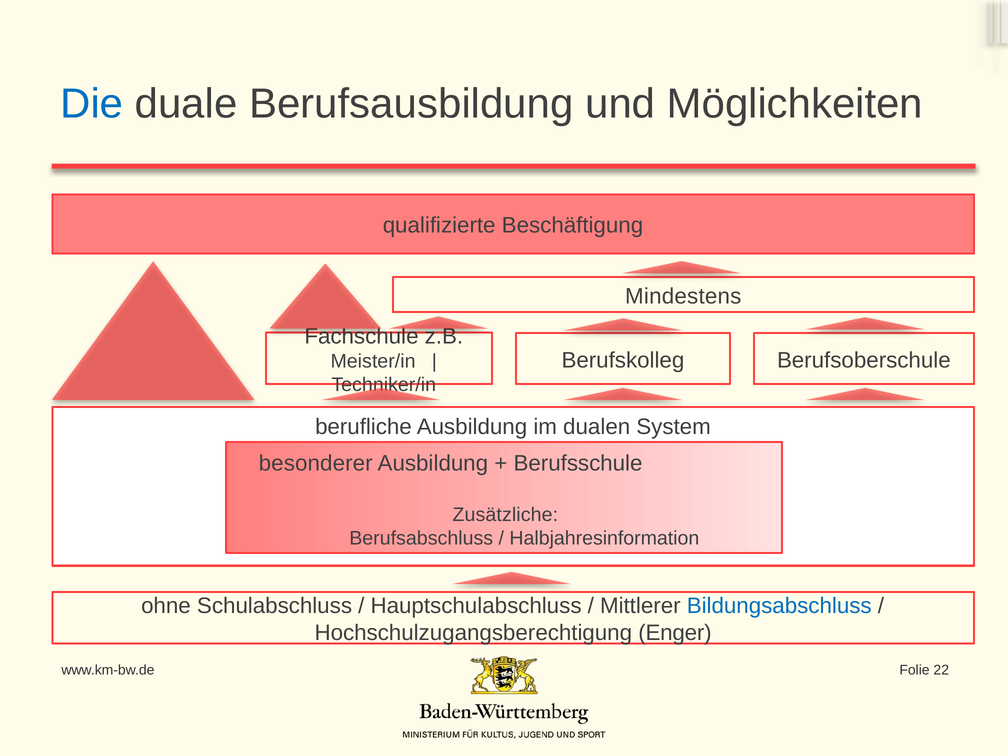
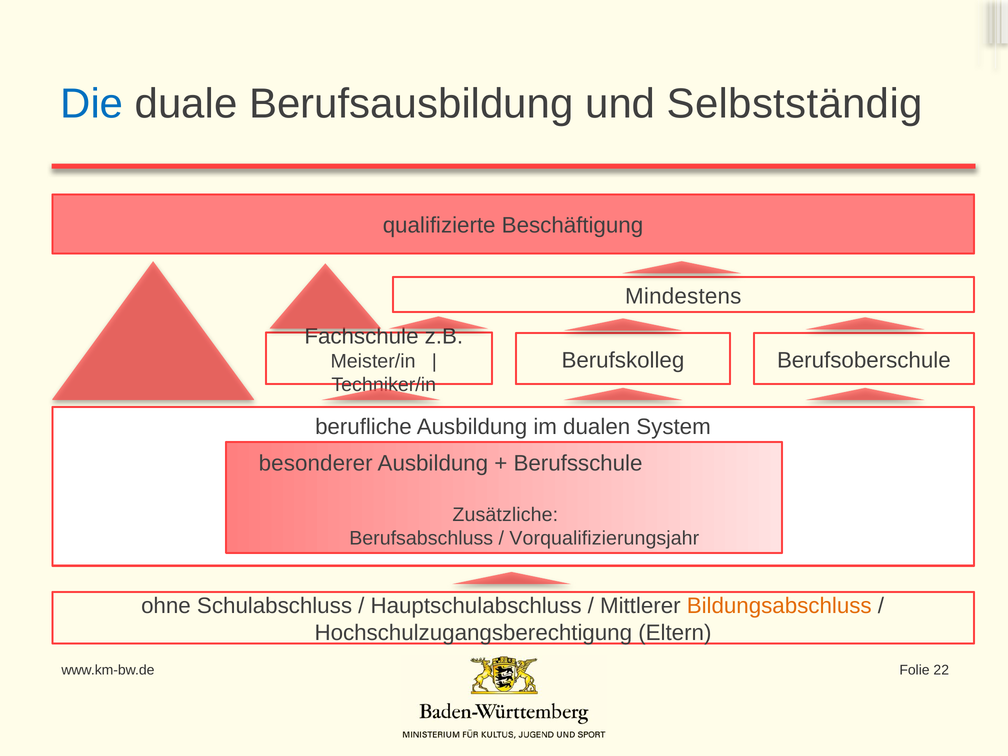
Möglichkeiten: Möglichkeiten -> Selbstständig (795, 104)
Halbjahresinformation: Halbjahresinformation -> Vorqualifizierungsjahr (604, 539)
Bildungsabschluss colour: blue -> orange (779, 606)
Enger: Enger -> Eltern (675, 633)
